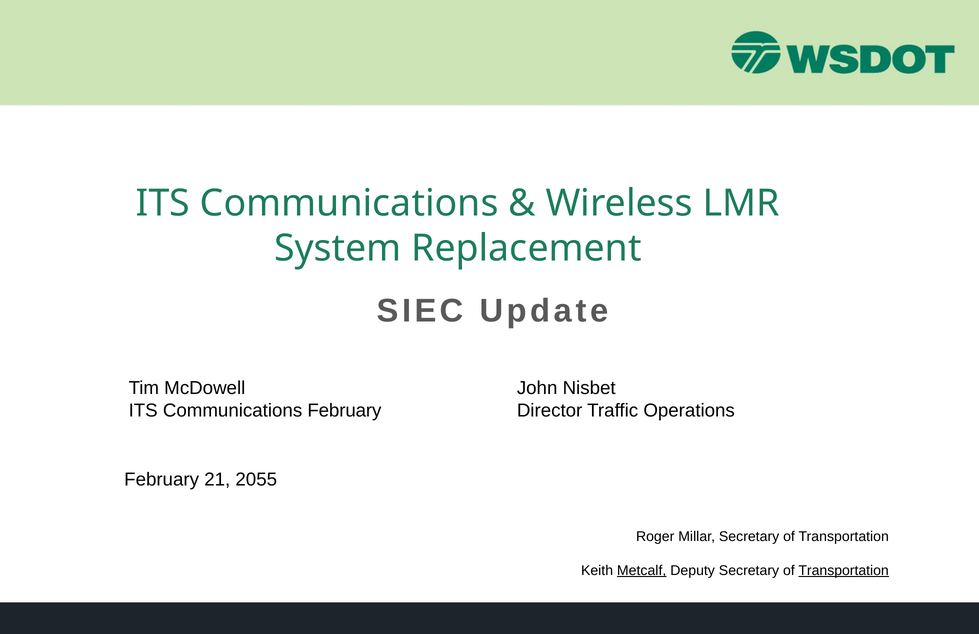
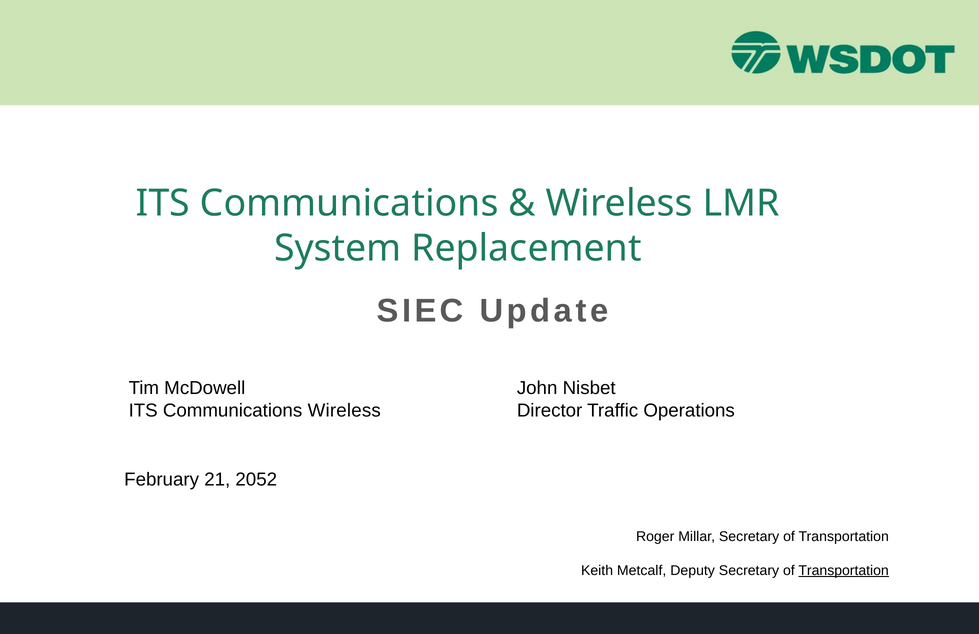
Communications February: February -> Wireless (344, 410)
2055: 2055 -> 2052 (256, 479)
Metcalf underline: present -> none (642, 570)
